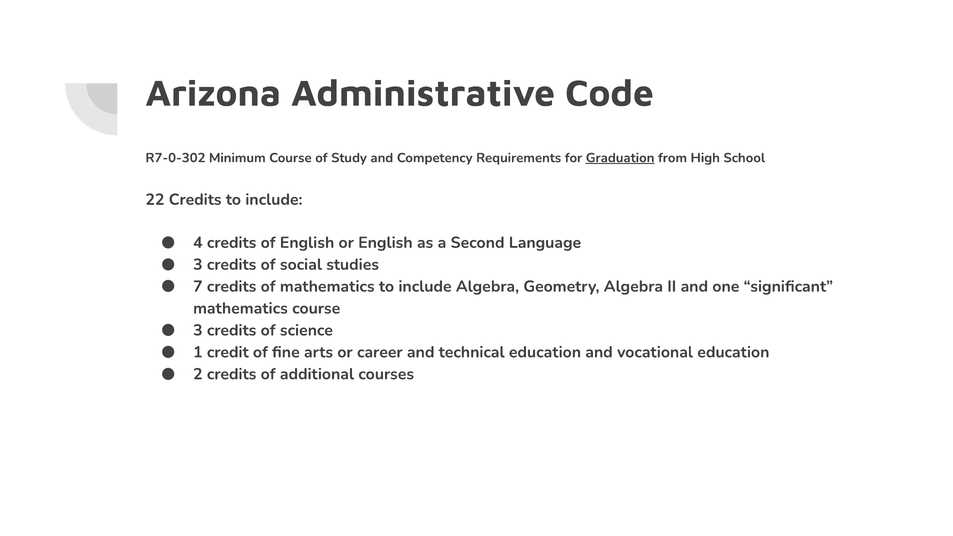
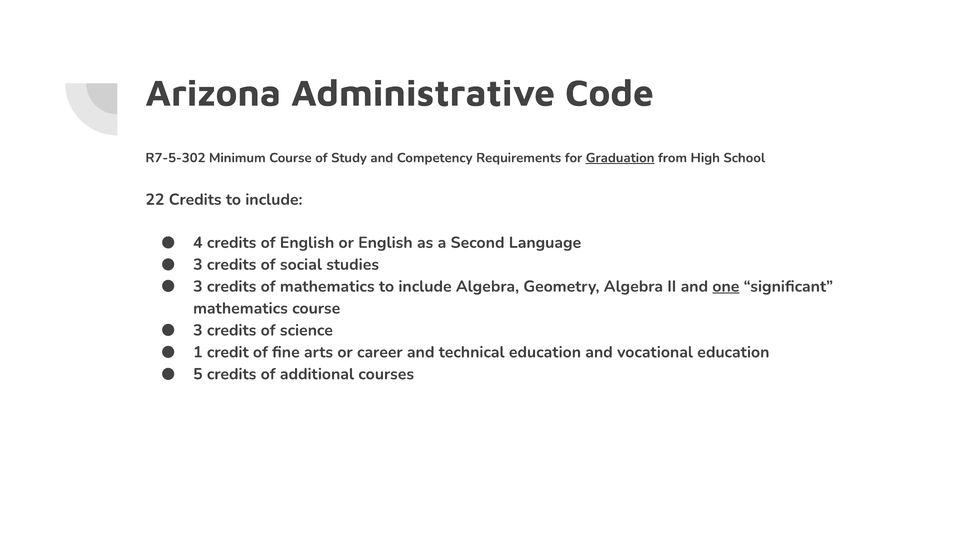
R7-0-302: R7-0-302 -> R7-5-302 (175, 158)
7: 7 -> 3 (198, 286)
one underline: none -> present (726, 286)
2: 2 -> 5 (198, 374)
